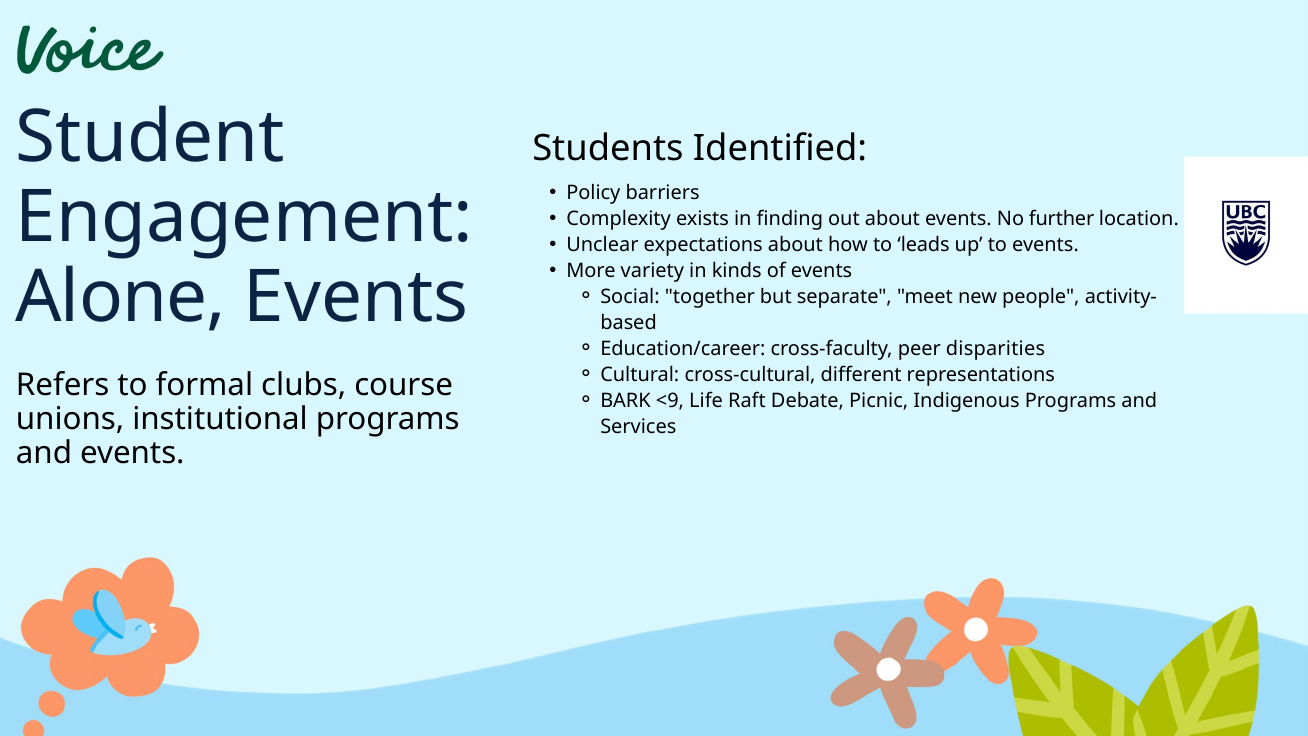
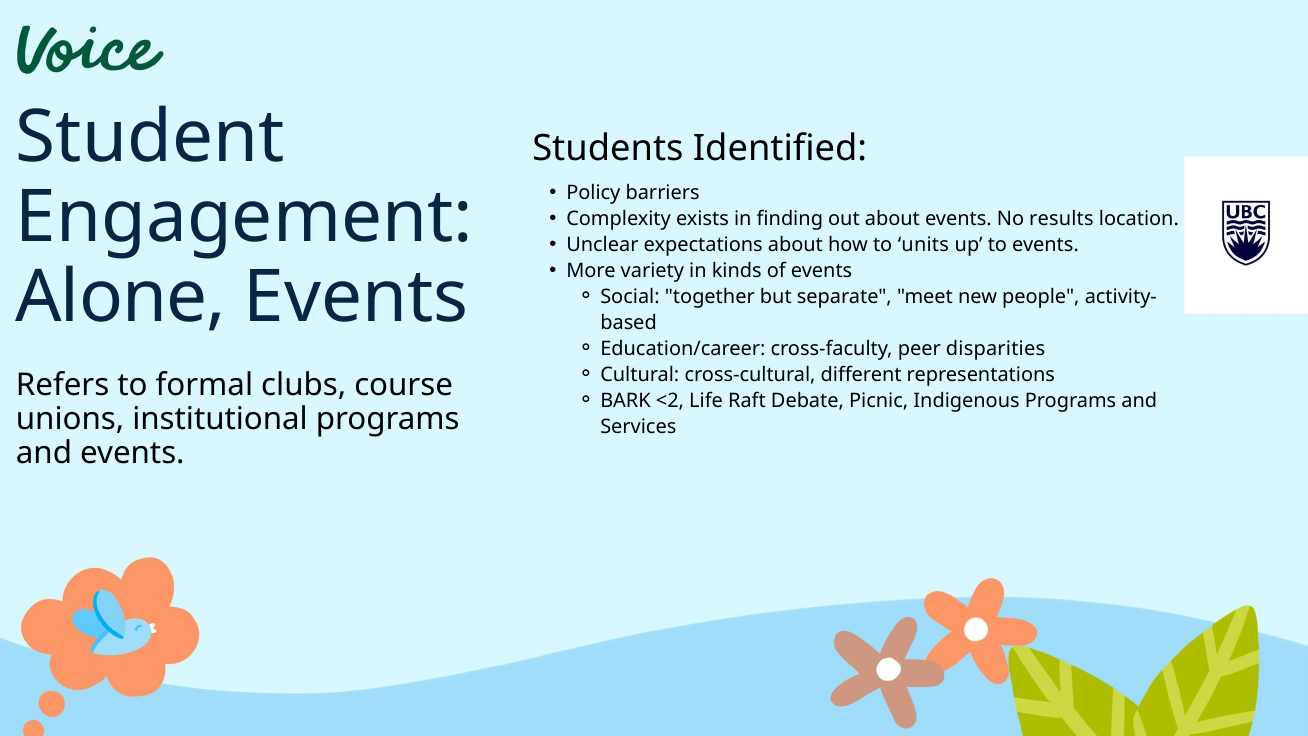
further: further -> results (1061, 219)
leads: leads -> units (923, 245)
<9: <9 -> <2 (670, 401)
